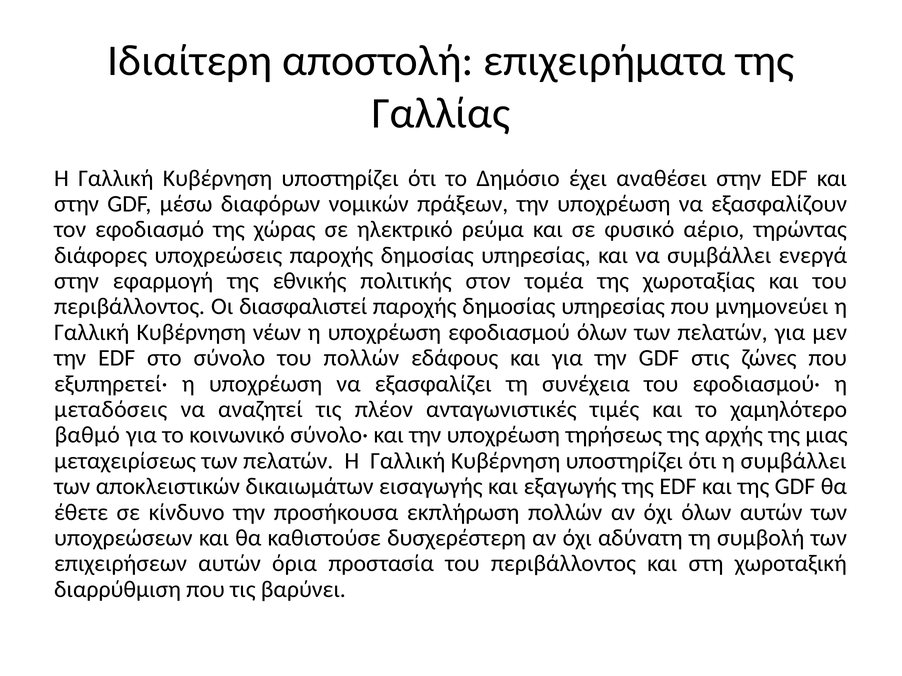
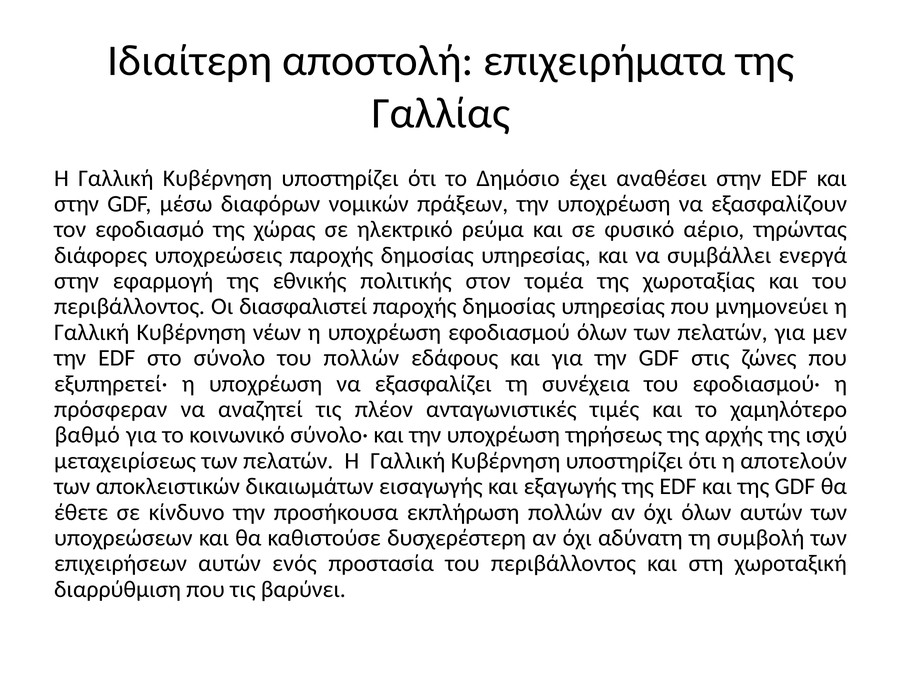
μεταδόσεις: μεταδόσεις -> πρόσφεραν (111, 410)
μιας: μιας -> ισχύ (826, 435)
η συμβάλλει: συμβάλλει -> αποτελούν (794, 461)
όρια: όρια -> ενός (294, 564)
